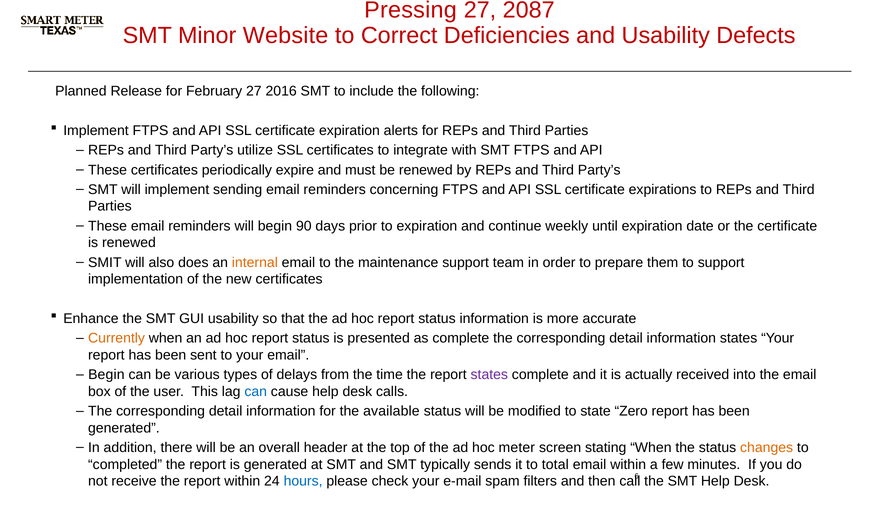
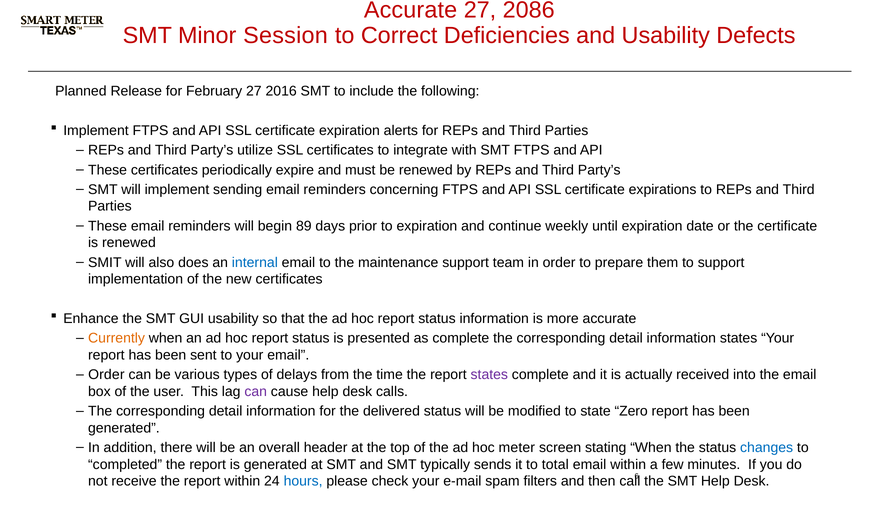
Pressing: Pressing -> Accurate (411, 10)
2087: 2087 -> 2086 (529, 10)
Website: Website -> Session (286, 35)
90: 90 -> 89 (304, 226)
internal colour: orange -> blue (255, 263)
Begin: Begin -> Order (106, 375)
can colour: blue -> purple (256, 392)
available: available -> delivered (391, 412)
changes colour: orange -> blue (767, 448)
